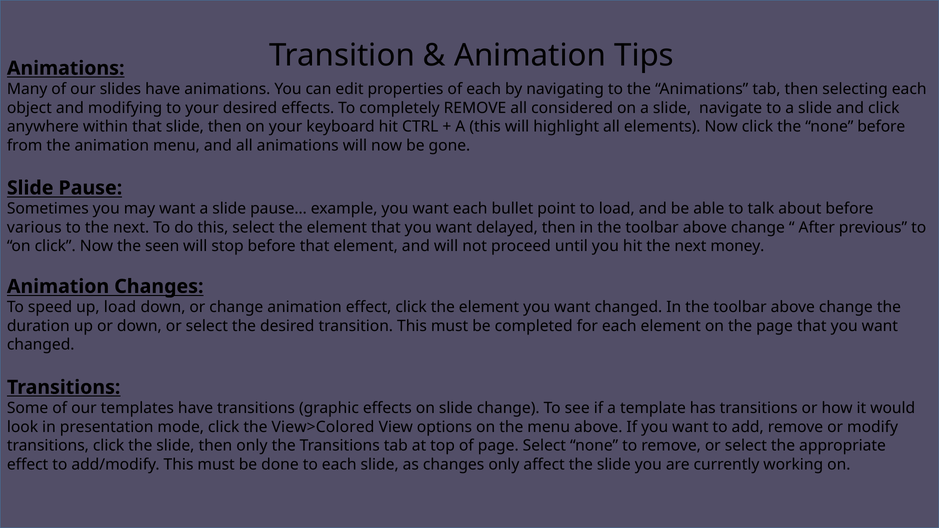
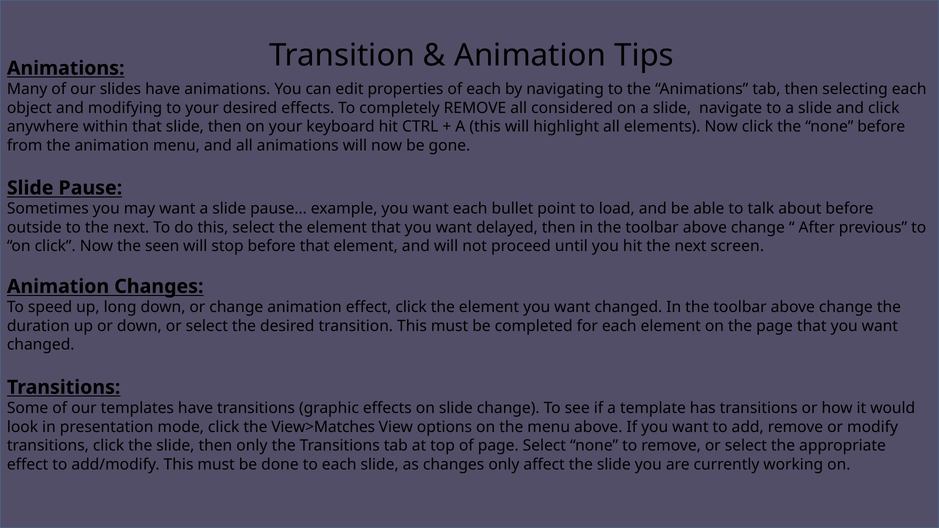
various: various -> outside (34, 228)
money: money -> screen (737, 246)
up load: load -> long (120, 307)
View>Colored: View>Colored -> View>Matches (323, 427)
